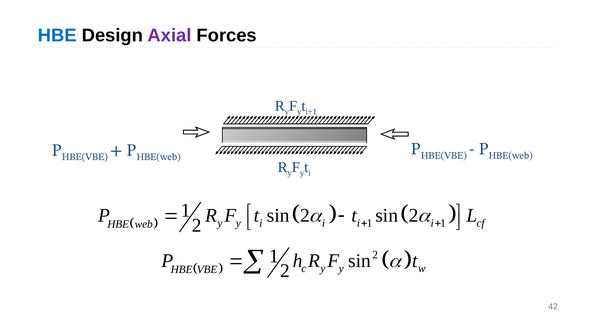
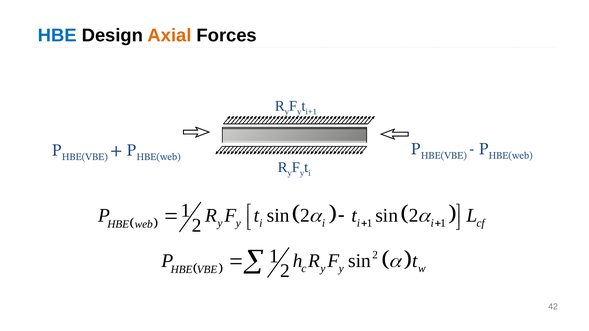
Axial colour: purple -> orange (170, 35)
